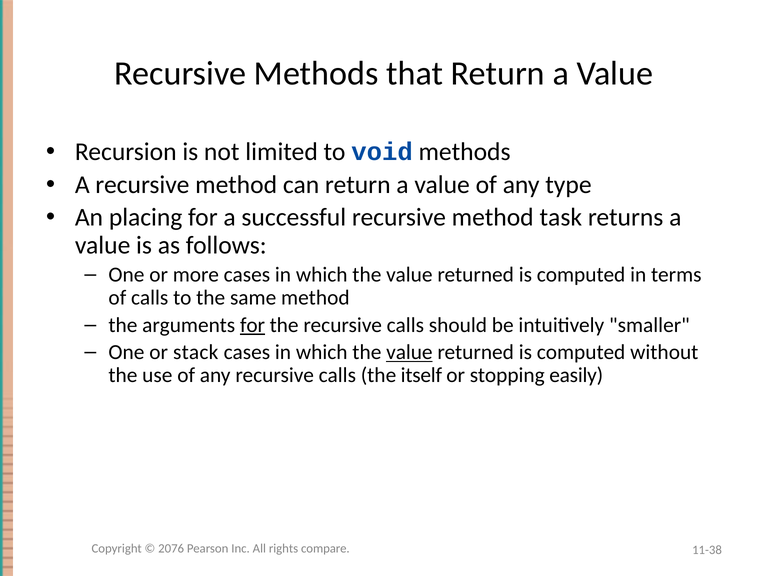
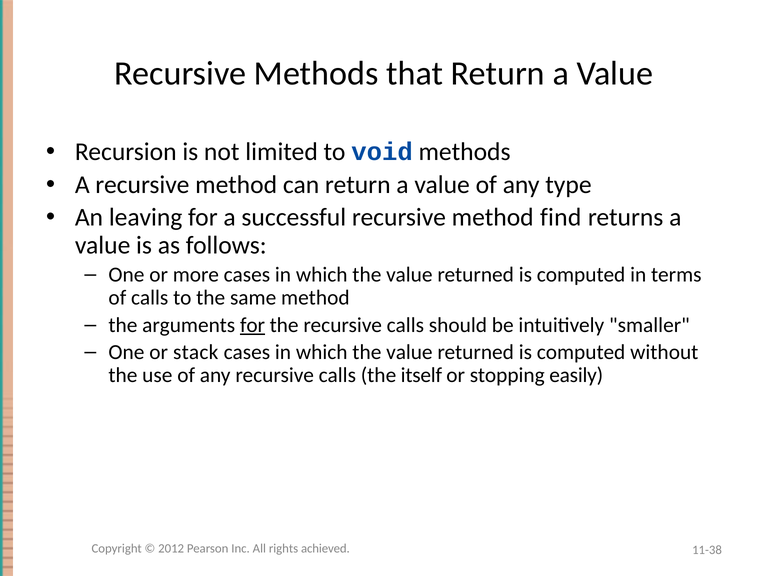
placing: placing -> leaving (146, 217)
task: task -> find (561, 217)
value underline: present -> none (409, 352)
2076: 2076 -> 2012 (171, 549)
compare: compare -> achieved (325, 549)
